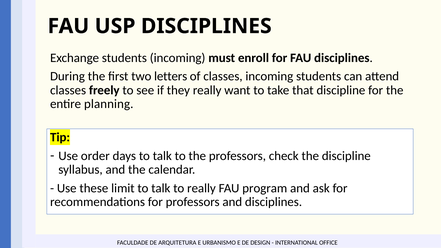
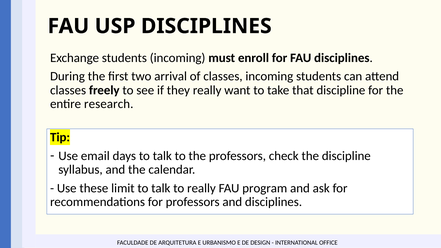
letters: letters -> arrival (171, 76)
planning: planning -> research (109, 104)
order: order -> email (95, 156)
